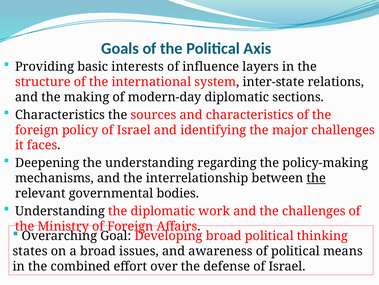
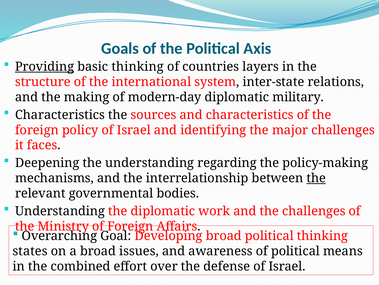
Providing underline: none -> present (45, 67)
basic interests: interests -> thinking (138, 67)
influence: influence -> countries (211, 67)
sections: sections -> military (298, 97)
